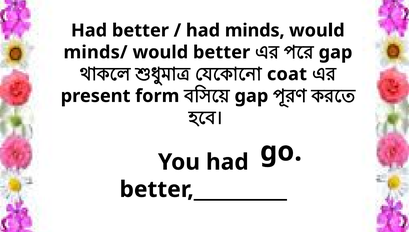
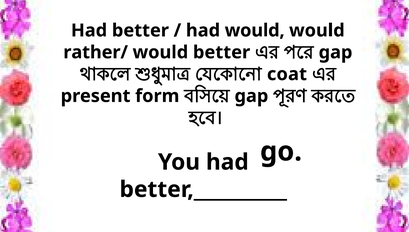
had minds: minds -> would (255, 30)
minds/: minds/ -> rather/ (96, 52)
